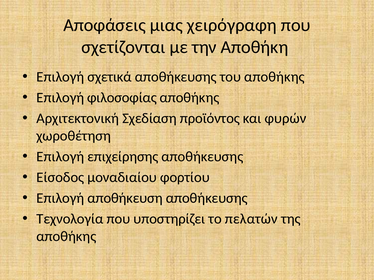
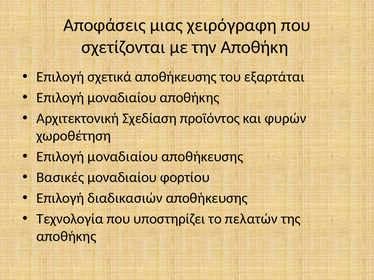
του αποθήκης: αποθήκης -> εξαρτάται (274, 77)
φιλοσοφίας: φιλοσοφίας -> μοναδιαίου (122, 98)
επιχείρησης: επιχείρησης -> μοναδιαίου (123, 157)
Είσοδος: Είσοδος -> Βασικές (60, 178)
αποθήκευση: αποθήκευση -> διαδικασιών (125, 198)
